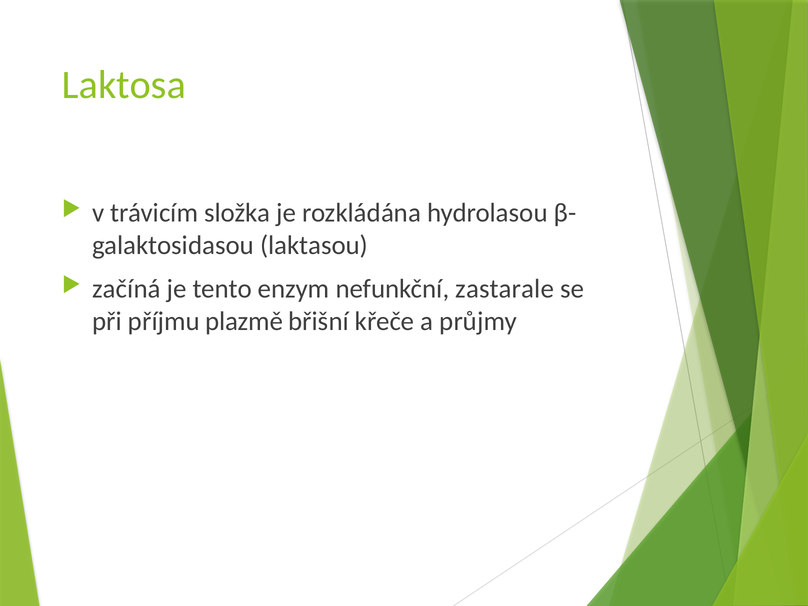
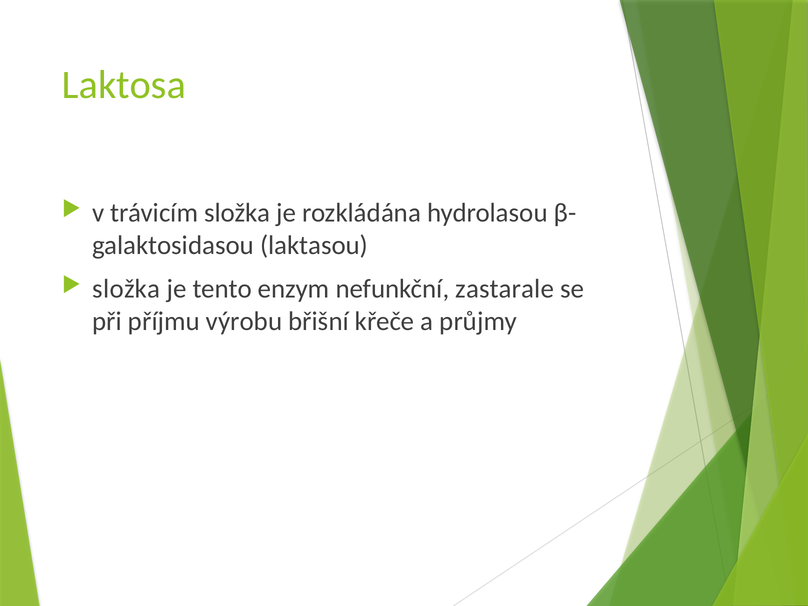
začíná: začíná -> složka (126, 289)
plazmě: plazmě -> výrobu (244, 321)
